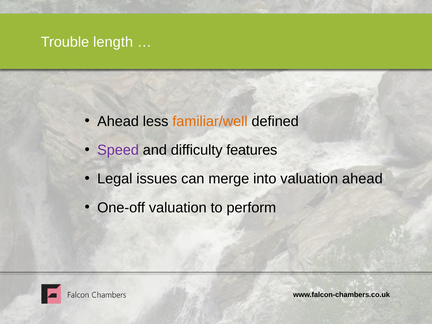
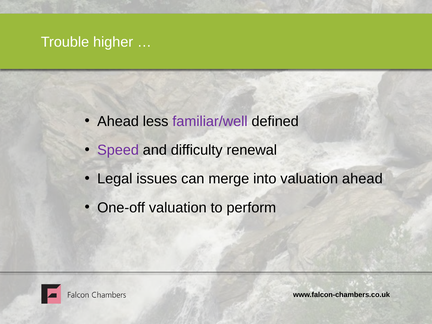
length: length -> higher (113, 42)
familiar/well colour: orange -> purple (210, 121)
features: features -> renewal (252, 150)
